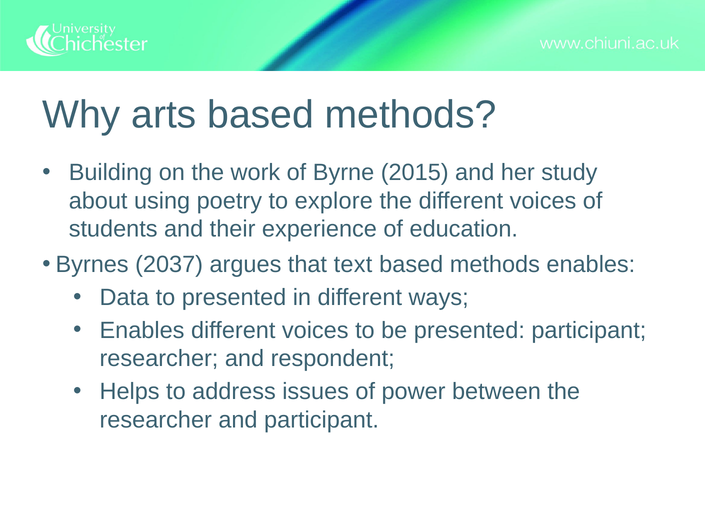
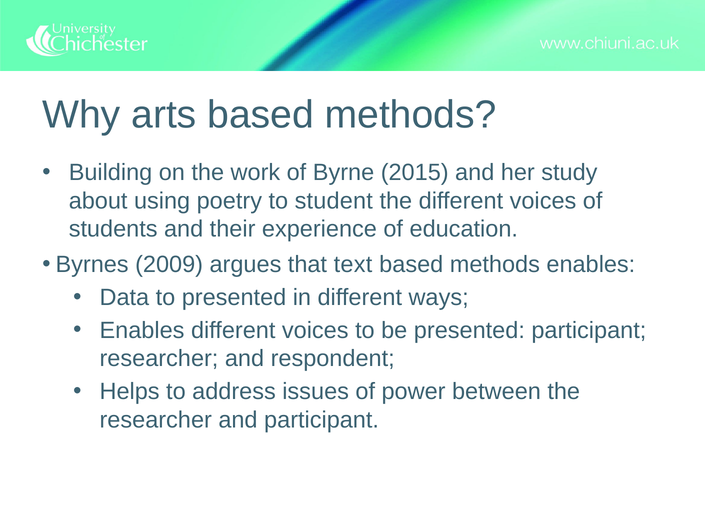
explore: explore -> student (334, 201)
2037: 2037 -> 2009 (169, 265)
